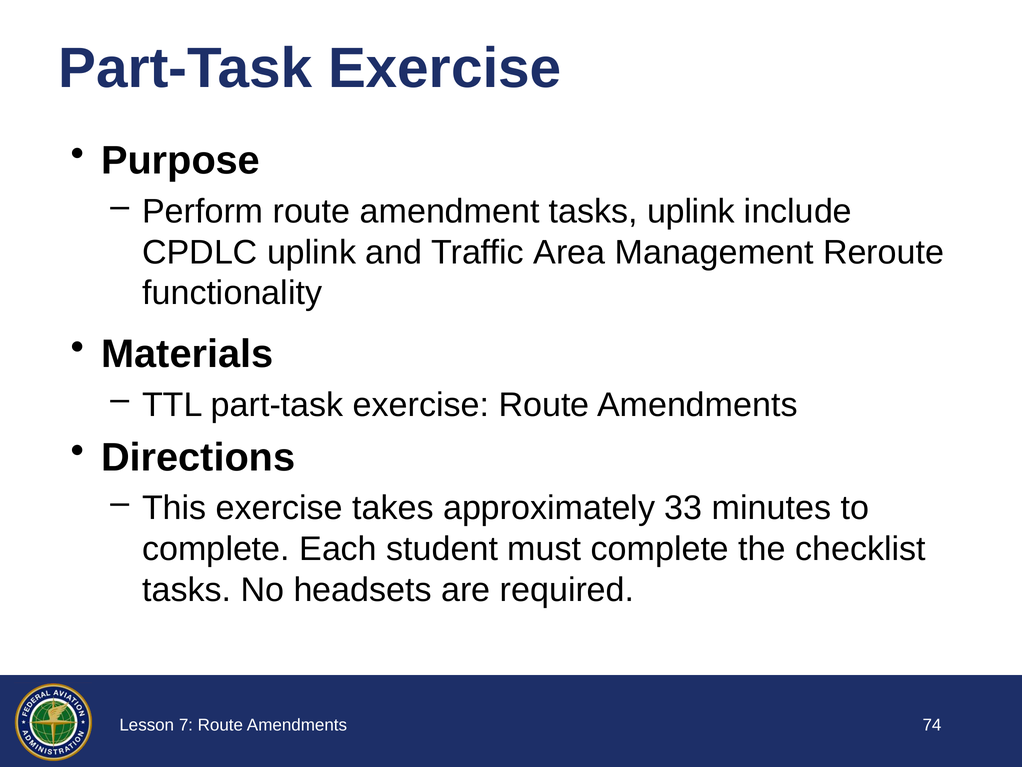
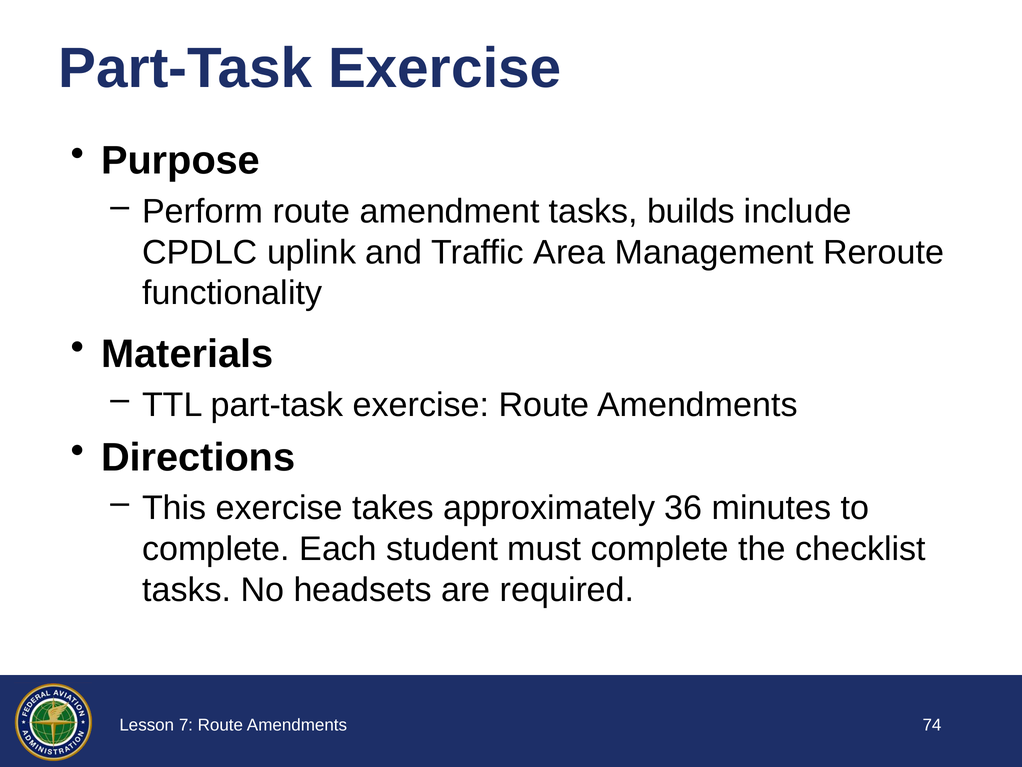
tasks uplink: uplink -> builds (691, 211)
33: 33 -> 36 (683, 508)
